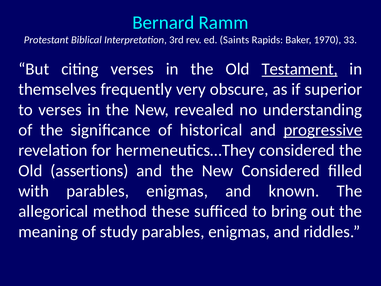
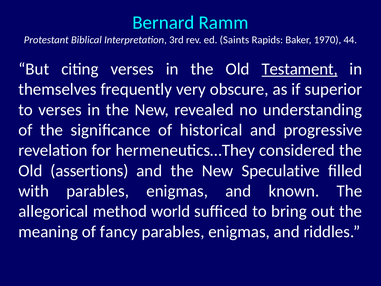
33: 33 -> 44 (350, 40)
progressive underline: present -> none (323, 130)
New Considered: Considered -> Speculative (281, 171)
these: these -> world (171, 211)
study: study -> fancy (119, 232)
